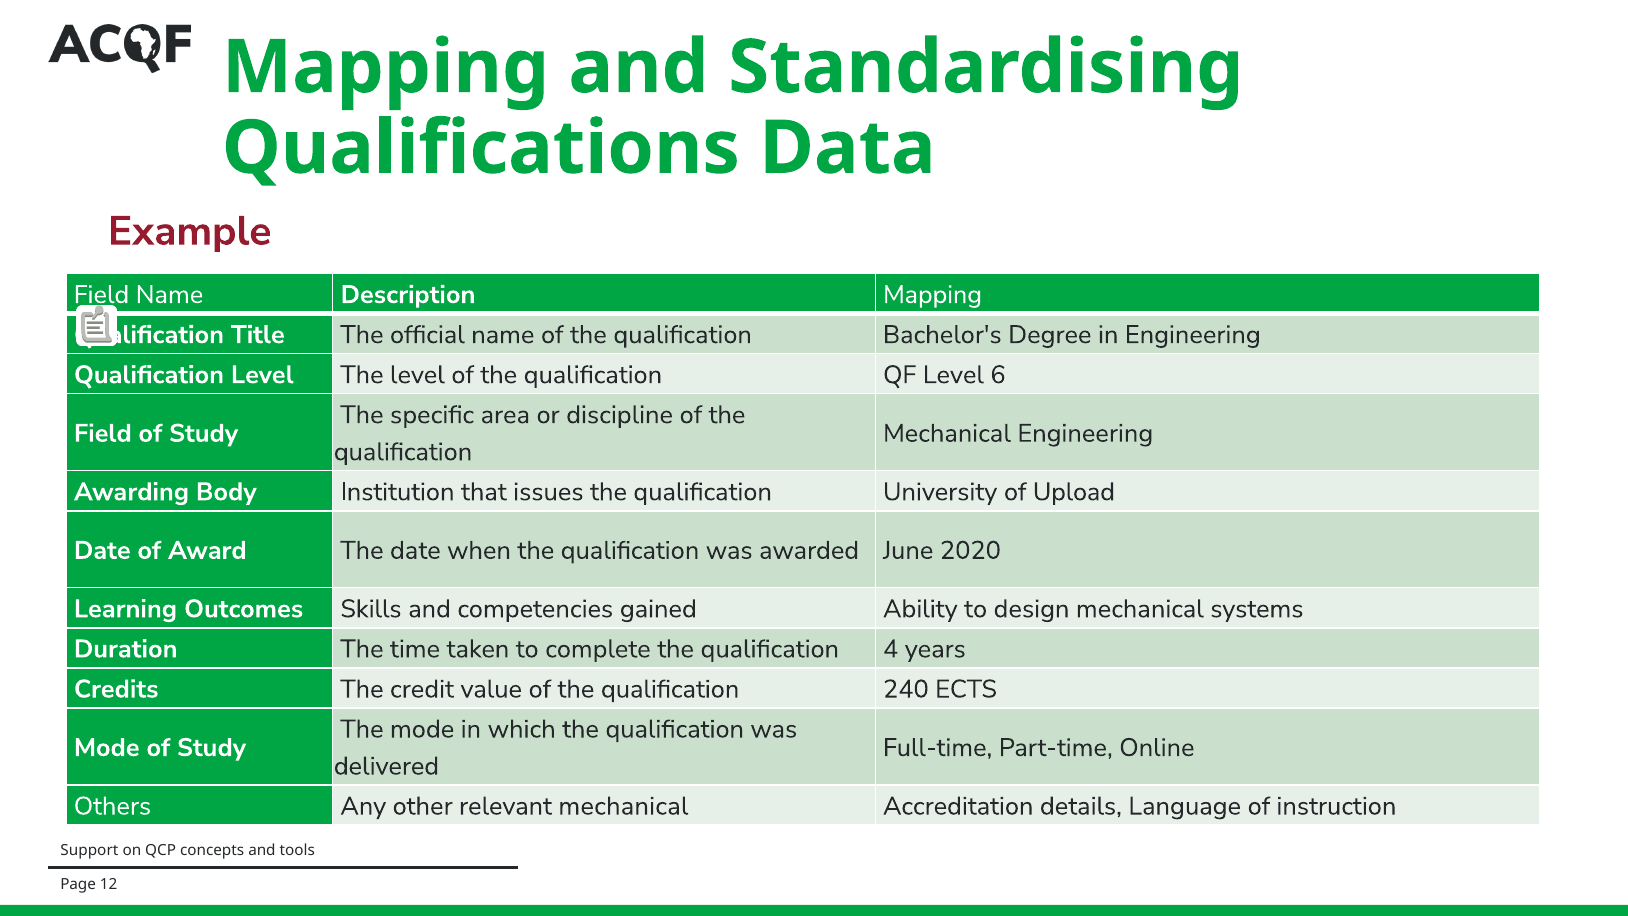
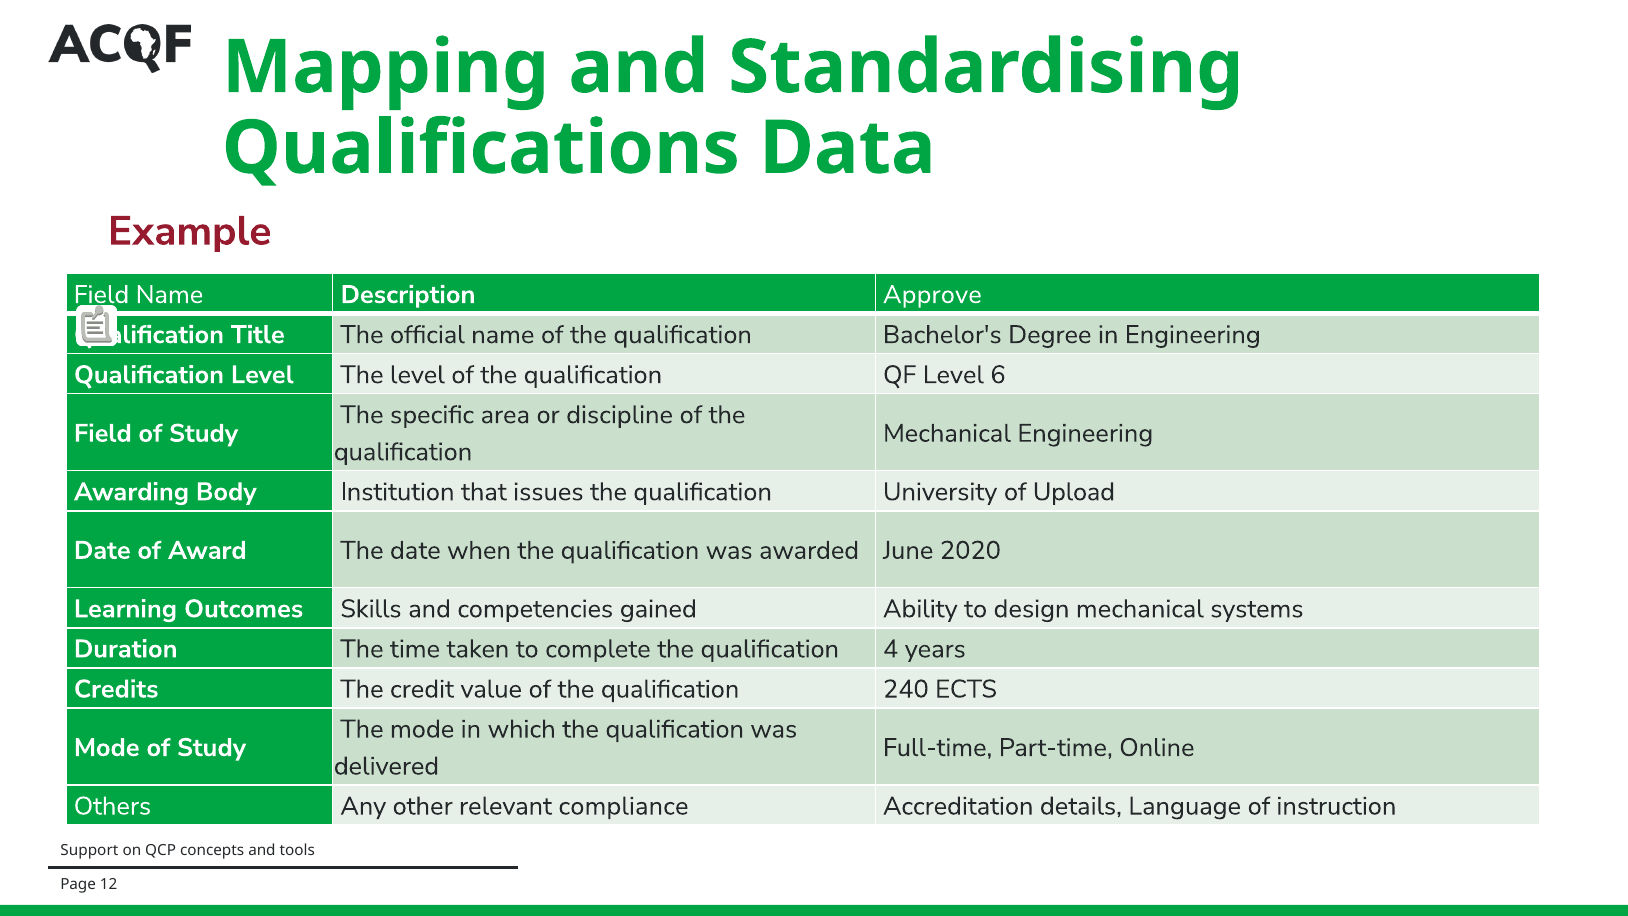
Description Mapping: Mapping -> Approve (932, 295)
relevant mechanical: mechanical -> compliance (623, 806)
